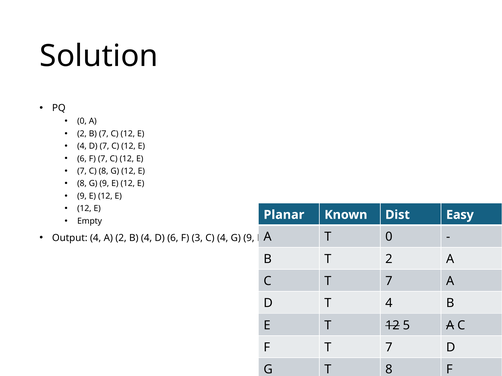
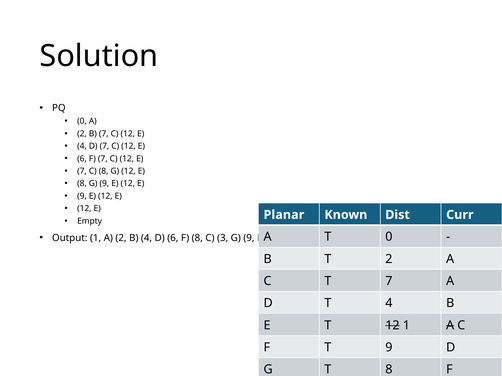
Easy: Easy -> Curr (460, 215)
Output 4: 4 -> 1 (96, 238)
F 3: 3 -> 8 (197, 238)
C 4: 4 -> 3 (223, 238)
12 5: 5 -> 1 (406, 326)
F T 7: 7 -> 9 (389, 348)
